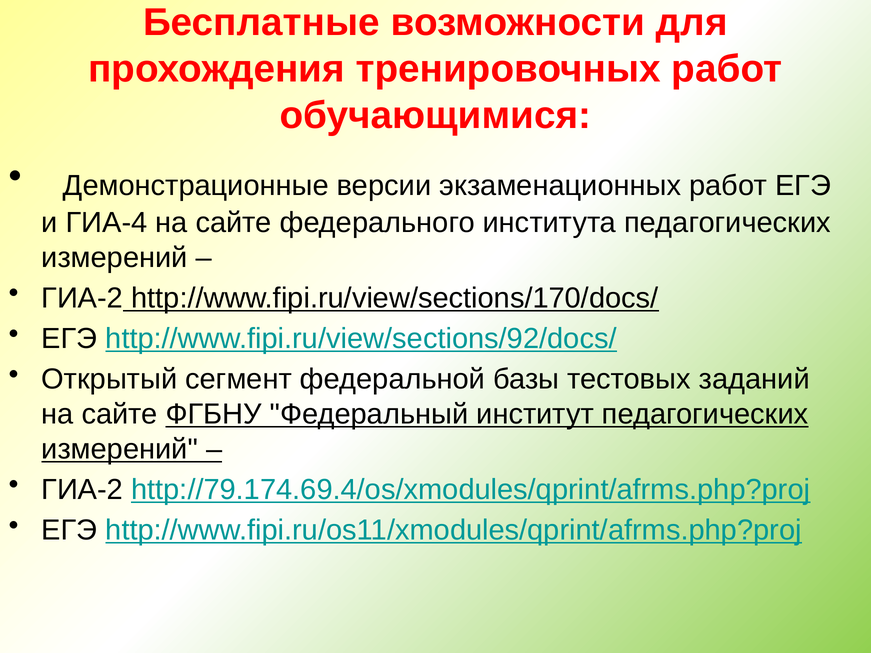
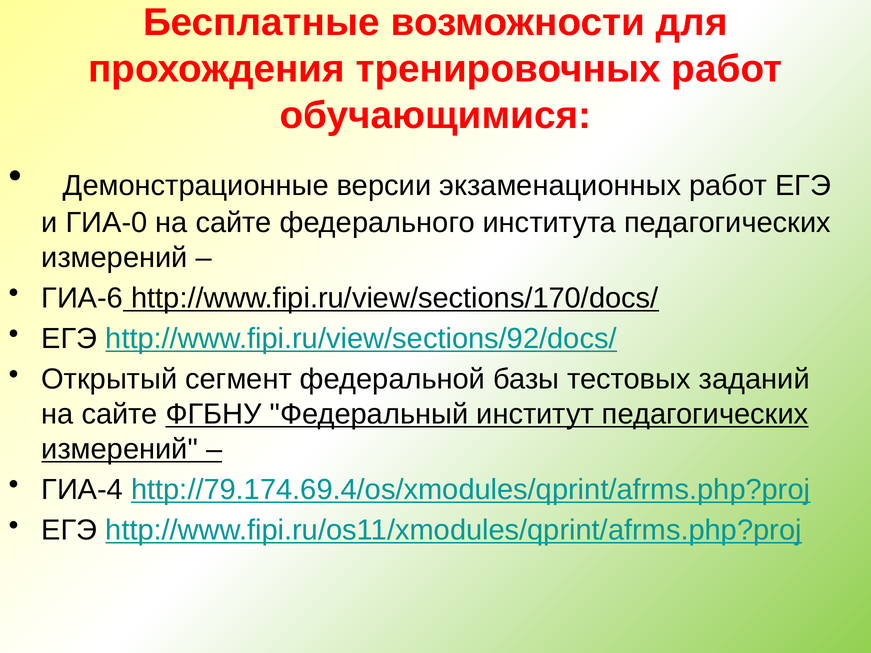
ГИА-4: ГИА-4 -> ГИА-0 (106, 223)
ГИА-2: ГИА-2 -> ГИА-6 (82, 298)
ГИА-2: ГИА-2 -> ГИА-4 (82, 490)
